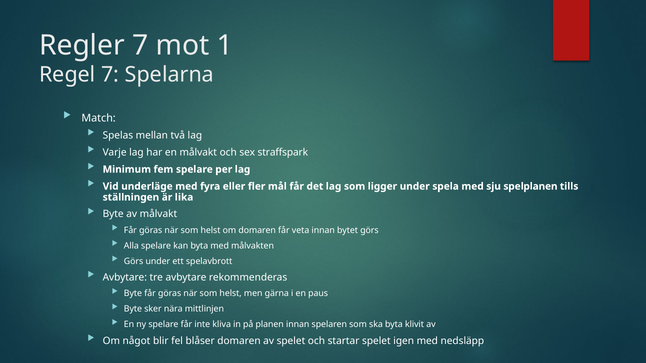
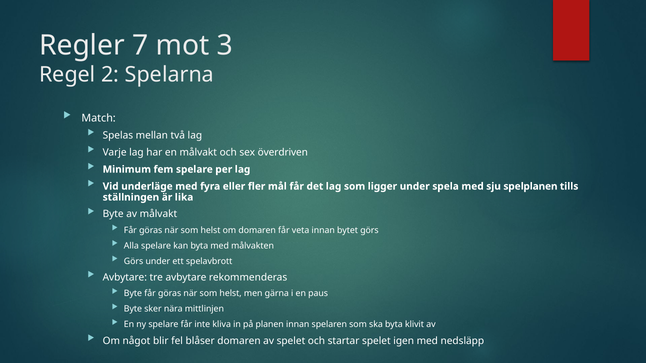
1: 1 -> 3 (225, 45)
Regel 7: 7 -> 2 (110, 75)
straffspark: straffspark -> överdriven (283, 153)
